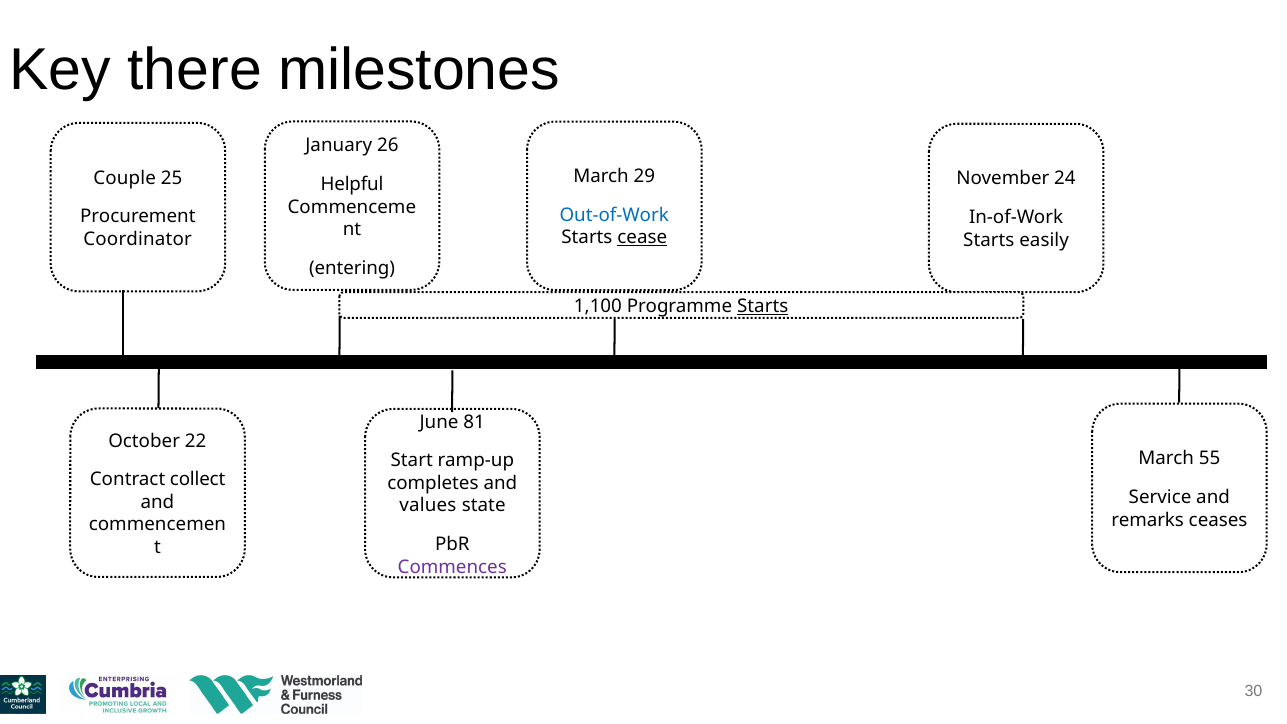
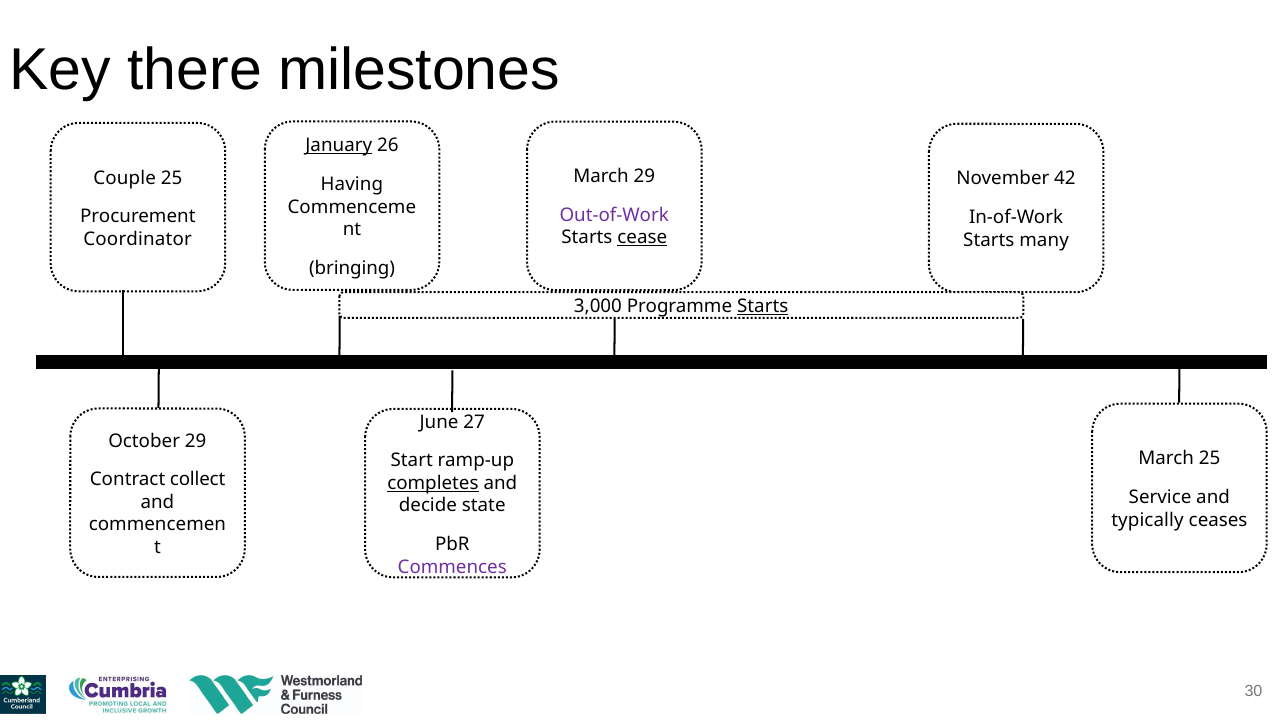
January underline: none -> present (339, 146)
24: 24 -> 42 (1065, 179)
Helpful: Helpful -> Having (352, 184)
Out-of-Work colour: blue -> purple (614, 215)
easily: easily -> many (1044, 240)
entering: entering -> bringing (352, 268)
1,100: 1,100 -> 3,000 (598, 306)
81: 81 -> 27 (474, 422)
October 22: 22 -> 29 (196, 441)
March 55: 55 -> 25 (1210, 459)
completes underline: none -> present (433, 483)
values: values -> decide (428, 506)
remarks: remarks -> typically (1147, 520)
